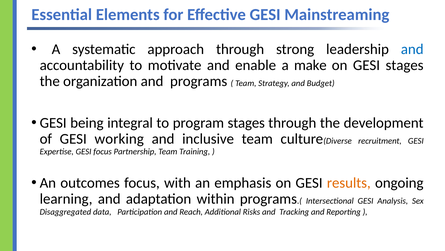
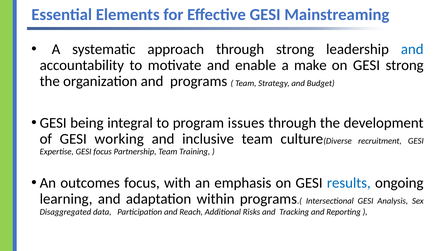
GESI stages: stages -> strong (405, 65)
program stages: stages -> issues (246, 122)
results colour: orange -> blue (349, 183)
